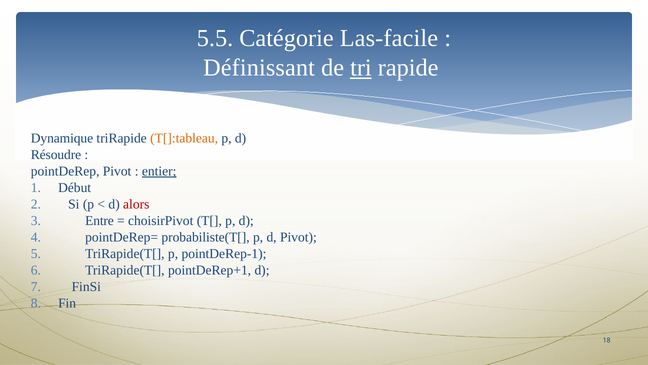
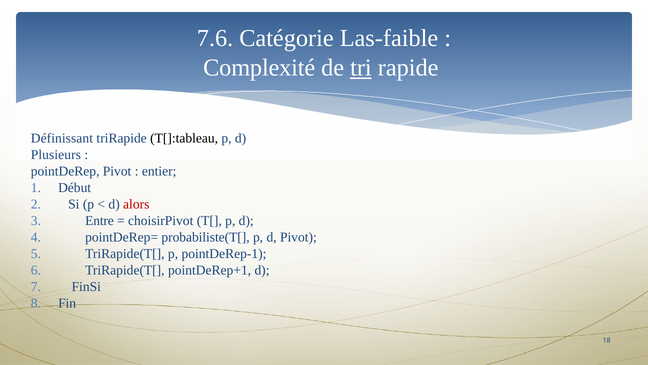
5.5: 5.5 -> 7.6 (215, 38)
Las-facile: Las-facile -> Las-faible (389, 38)
Définissant: Définissant -> Complexité (259, 68)
Dynamique: Dynamique -> Définissant (62, 138)
T[]:tableau colour: orange -> black (184, 138)
Résoudre: Résoudre -> Plusieurs (56, 155)
entier underline: present -> none (159, 171)
